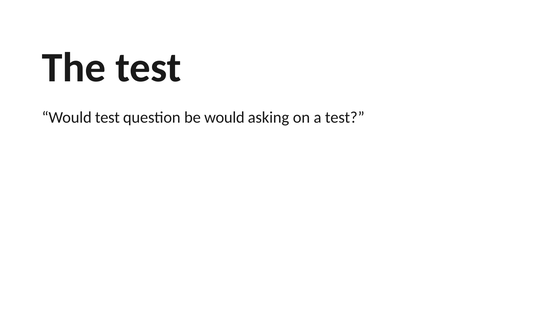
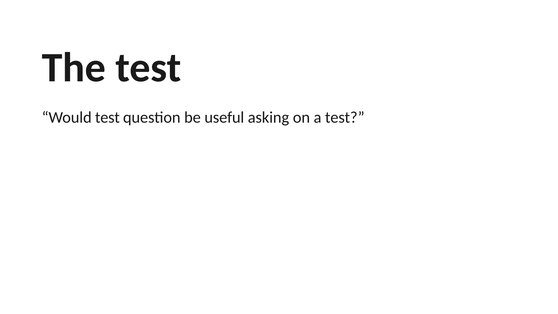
be would: would -> useful (224, 118)
